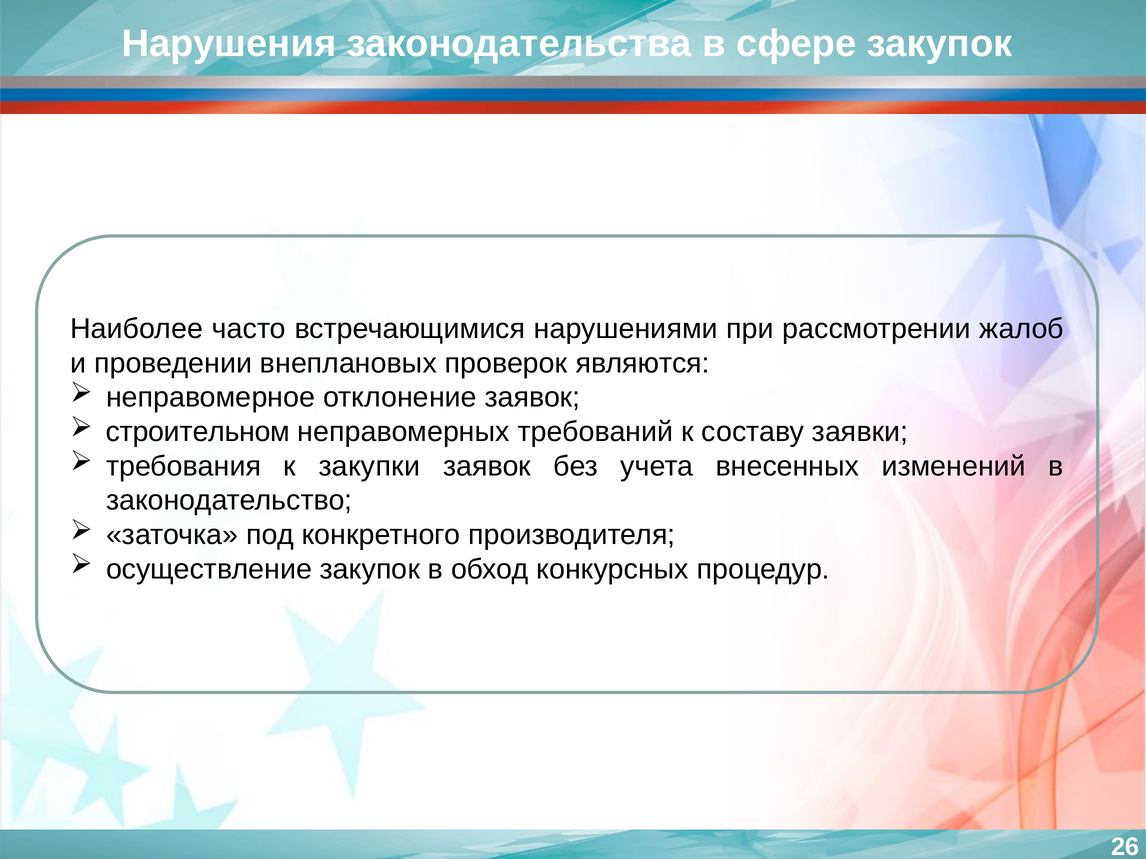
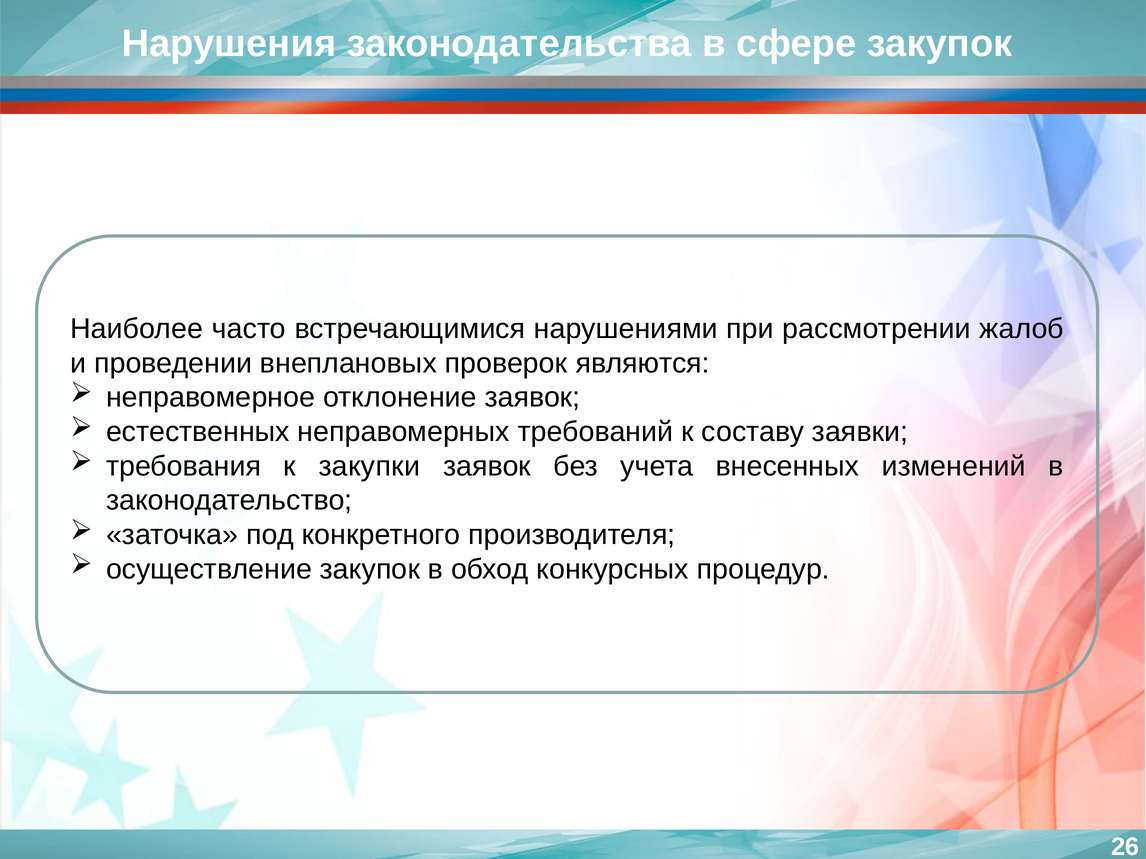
строительном: строительном -> естественных (198, 432)
